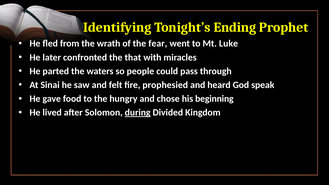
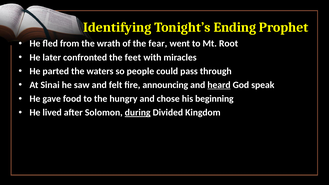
Luke: Luke -> Root (229, 44)
that: that -> feet (133, 57)
prophesied: prophesied -> announcing (165, 85)
heard underline: none -> present (219, 85)
